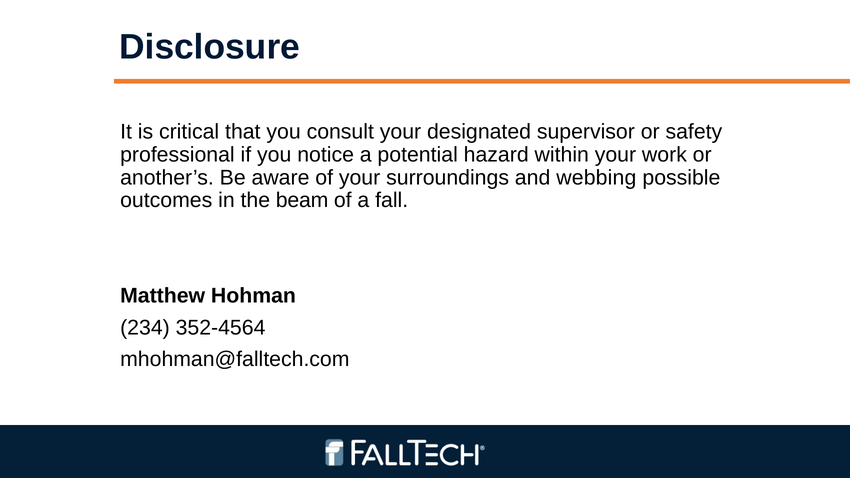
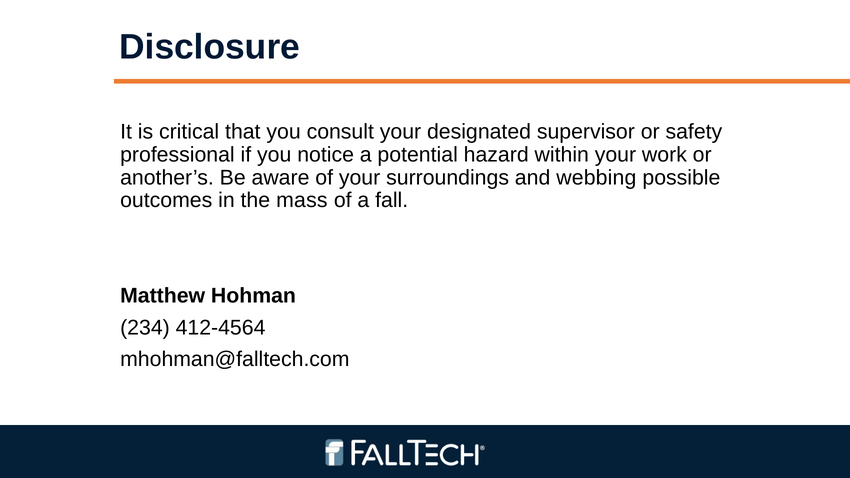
beam: beam -> mass (302, 201)
352-4564: 352-4564 -> 412-4564 (221, 328)
